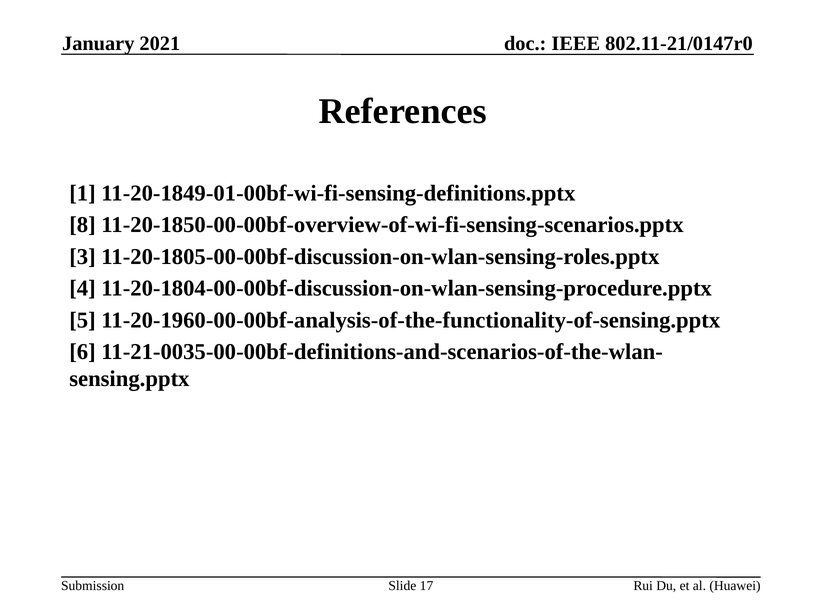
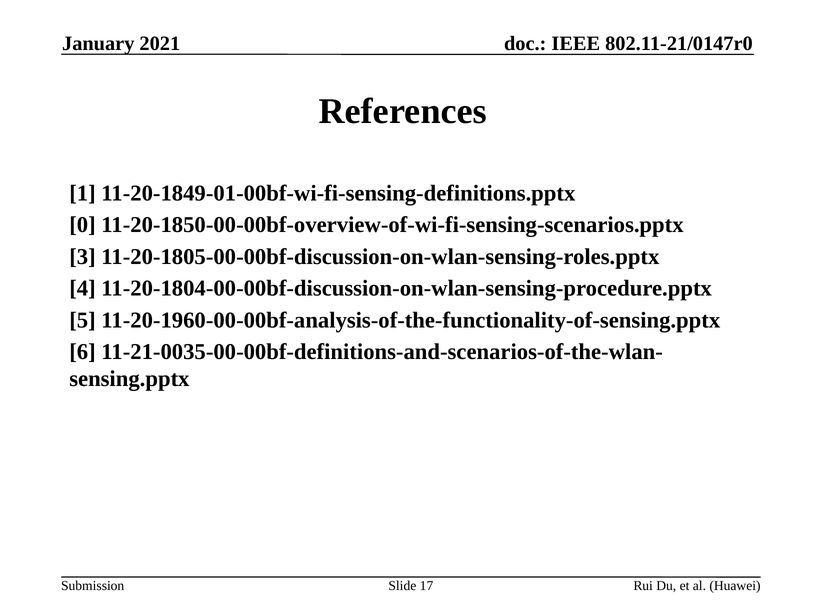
8: 8 -> 0 (83, 225)
